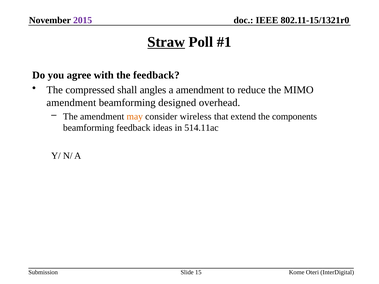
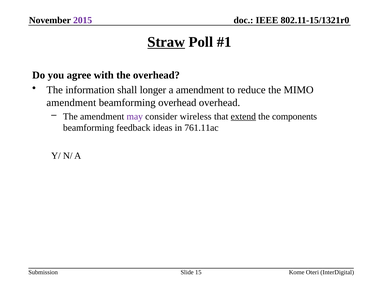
the feedback: feedback -> overhead (156, 75)
compressed: compressed -> information (90, 90)
angles: angles -> longer (153, 90)
beamforming designed: designed -> overhead (177, 103)
may colour: orange -> purple (135, 116)
extend underline: none -> present (243, 116)
514.11ac: 514.11ac -> 761.11ac (201, 128)
